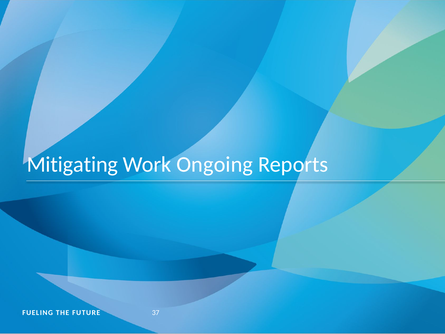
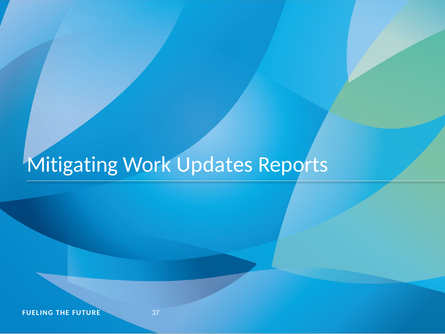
Ongoing: Ongoing -> Updates (215, 164)
